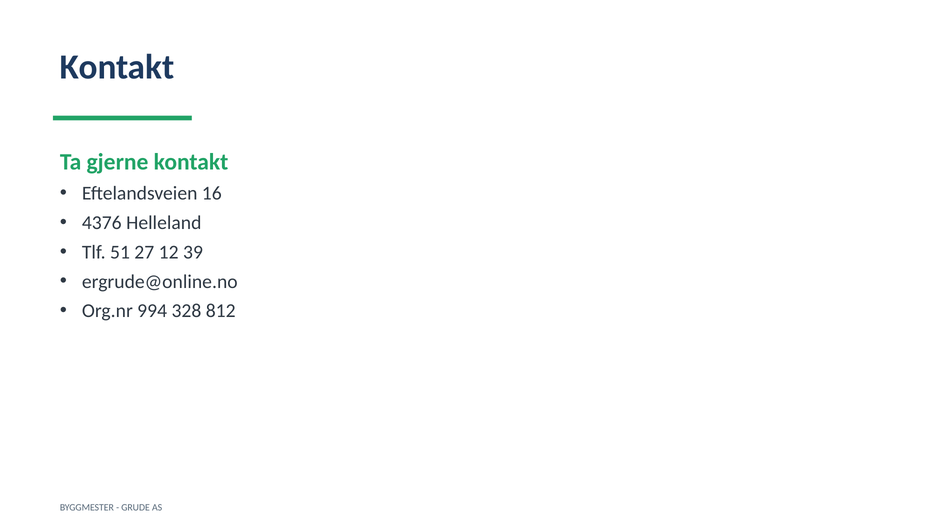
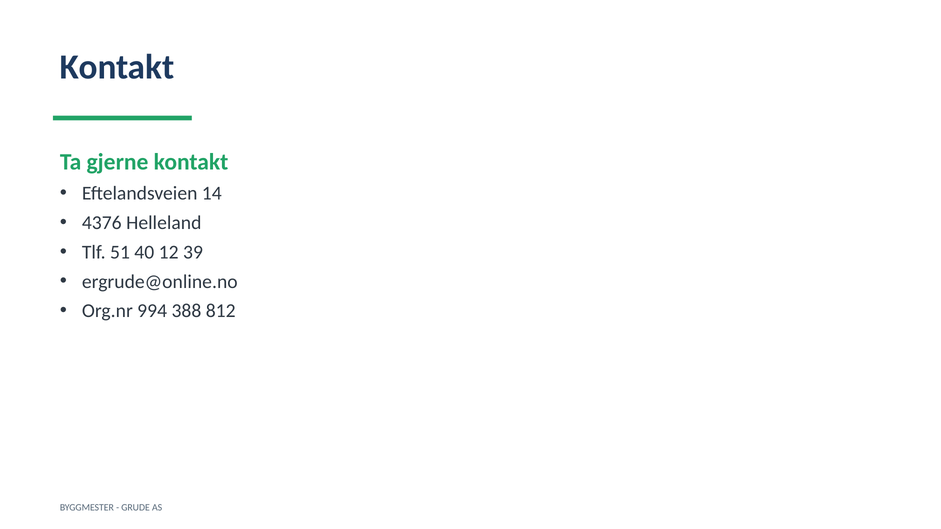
16: 16 -> 14 (212, 193)
27: 27 -> 40 (144, 252)
328: 328 -> 388 (186, 311)
